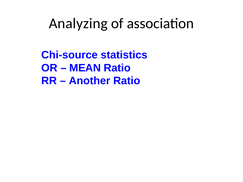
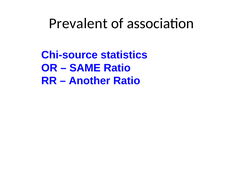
Analyzing: Analyzing -> Prevalent (78, 24)
MEAN: MEAN -> SAME (85, 68)
